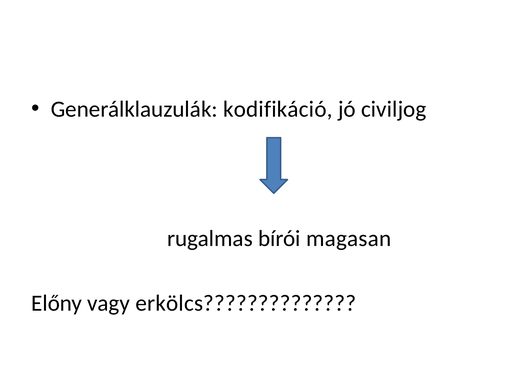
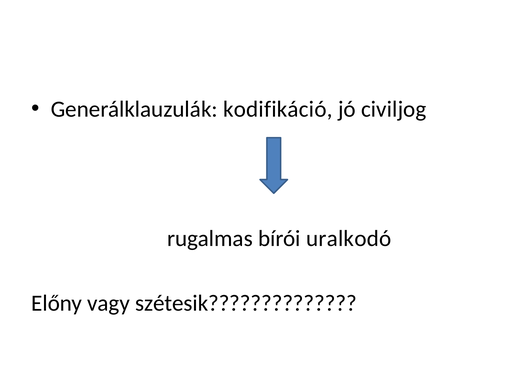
magasan: magasan -> uralkodó (349, 239)
erkölcs: erkölcs -> szétesik (246, 303)
